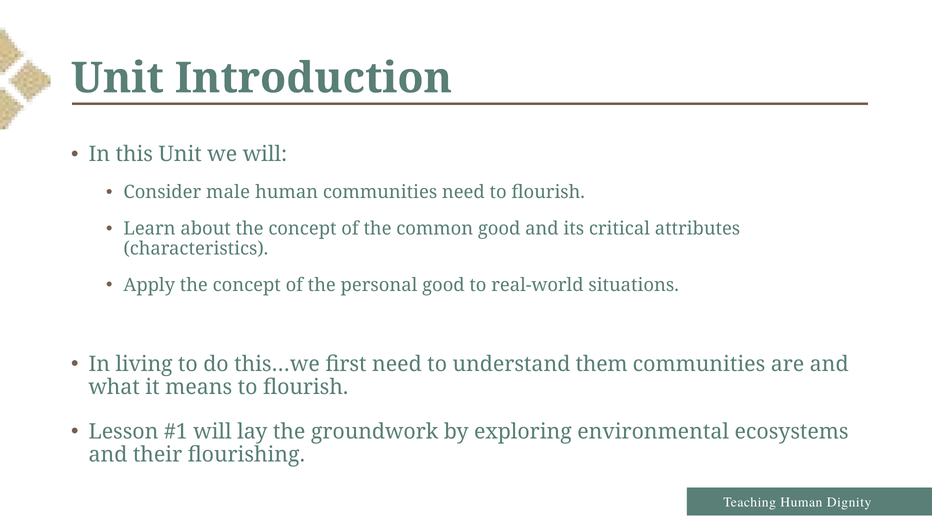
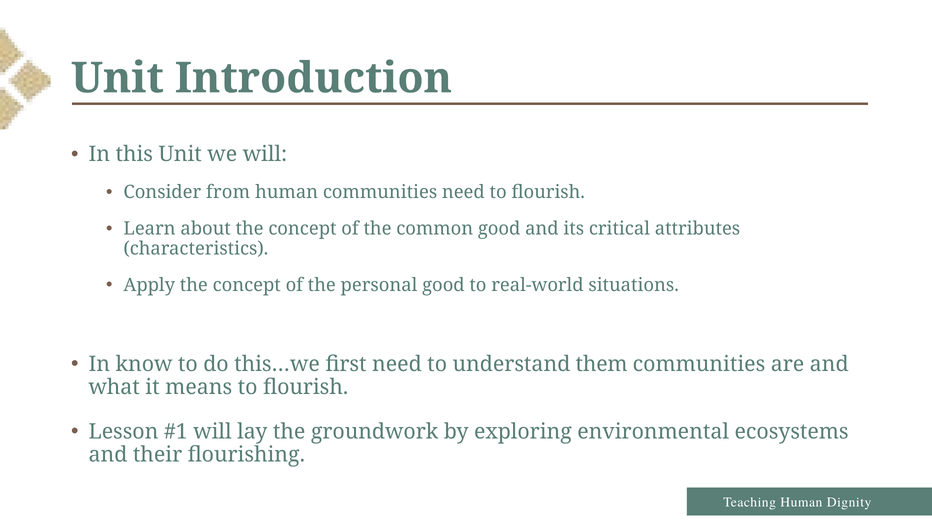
male: male -> from (228, 192)
living: living -> know (144, 364)
